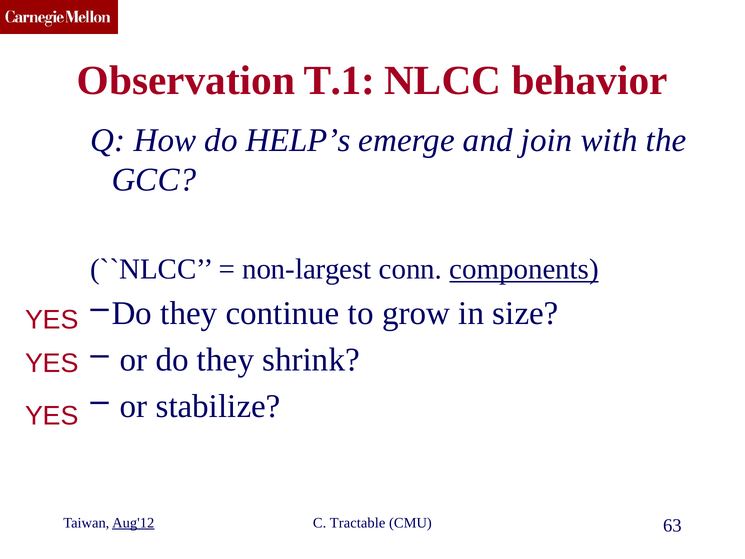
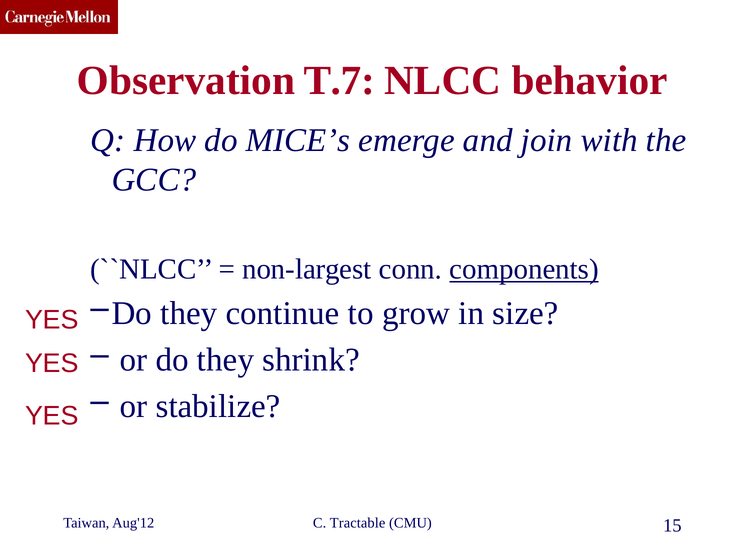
T.1: T.1 -> T.7 (339, 80)
HELP’s: HELP’s -> MICE’s (298, 140)
Aug'12 underline: present -> none (133, 523)
63: 63 -> 15 (672, 525)
